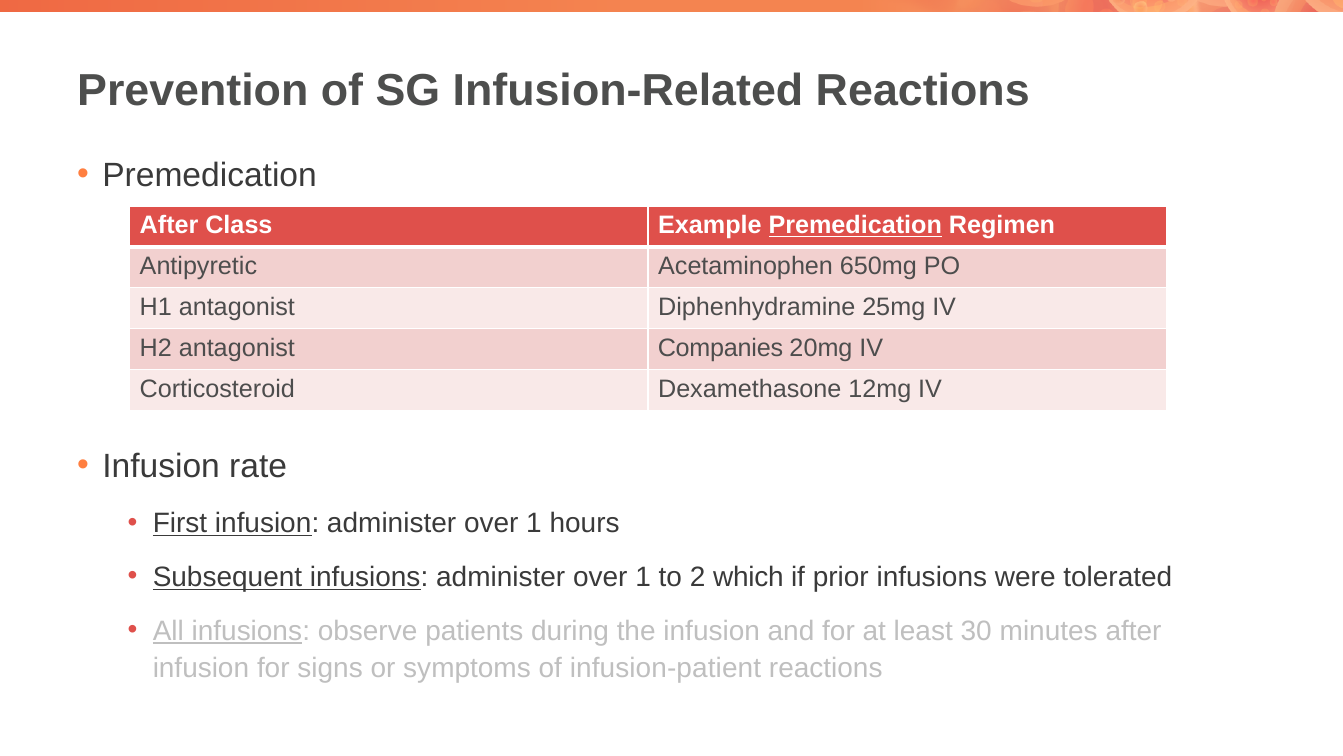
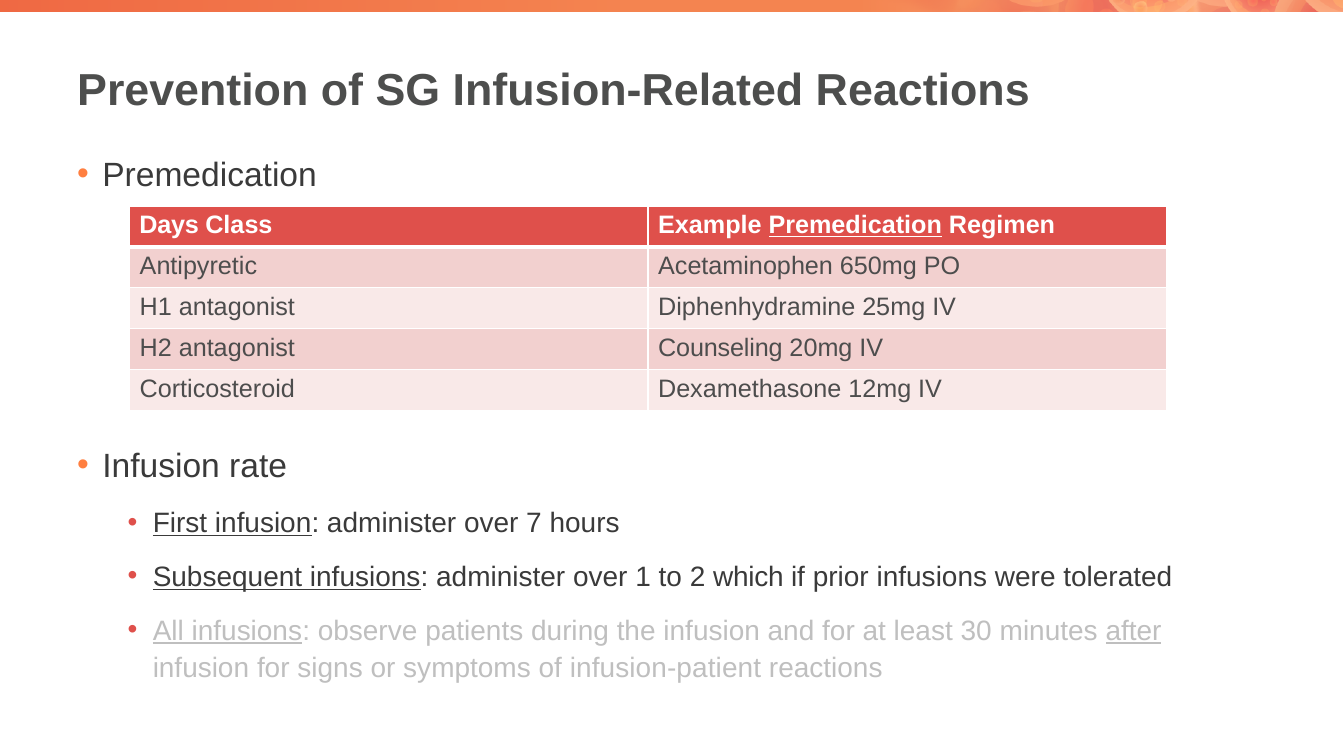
After: After -> Days (169, 225)
Companies: Companies -> Counseling (720, 348)
infusion administer over 1: 1 -> 7 (534, 523)
after underline: none -> present (1133, 630)
